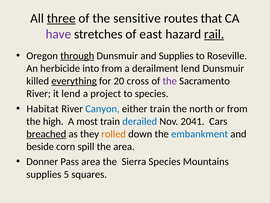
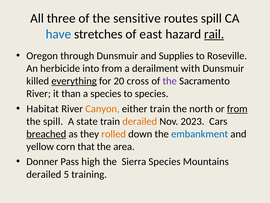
three underline: present -> none (61, 18)
routes that: that -> spill (211, 18)
have colour: purple -> blue (58, 34)
through underline: present -> none (77, 56)
derailment lend: lend -> with (190, 68)
it lend: lend -> than (71, 93)
a project: project -> species (106, 93)
Canyon colour: blue -> orange (102, 108)
from underline: none -> present (237, 108)
the high: high -> spill (53, 121)
most: most -> state (87, 121)
derailed colour: blue -> orange (140, 121)
2041: 2041 -> 2023 (192, 121)
beside: beside -> yellow (40, 146)
spill: spill -> that (86, 146)
Pass area: area -> high (91, 161)
supplies: supplies -> derailed (44, 174)
squares: squares -> training (89, 174)
